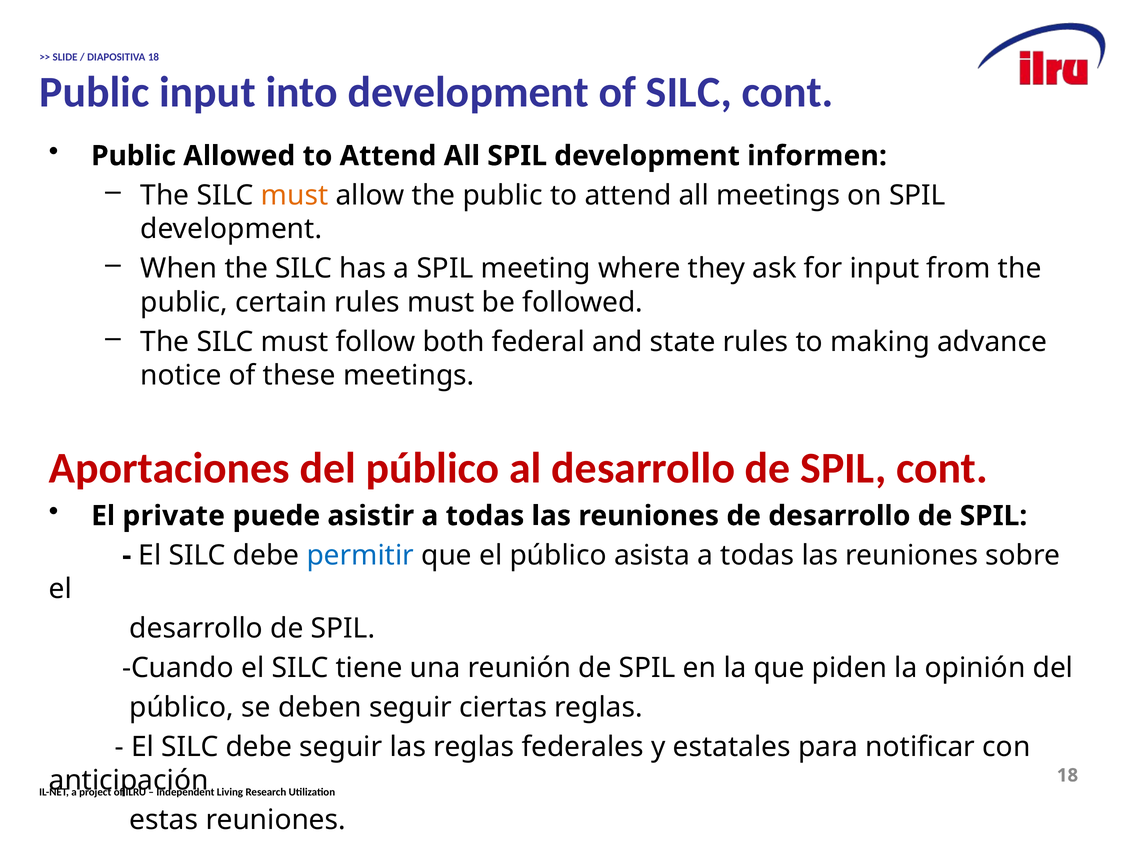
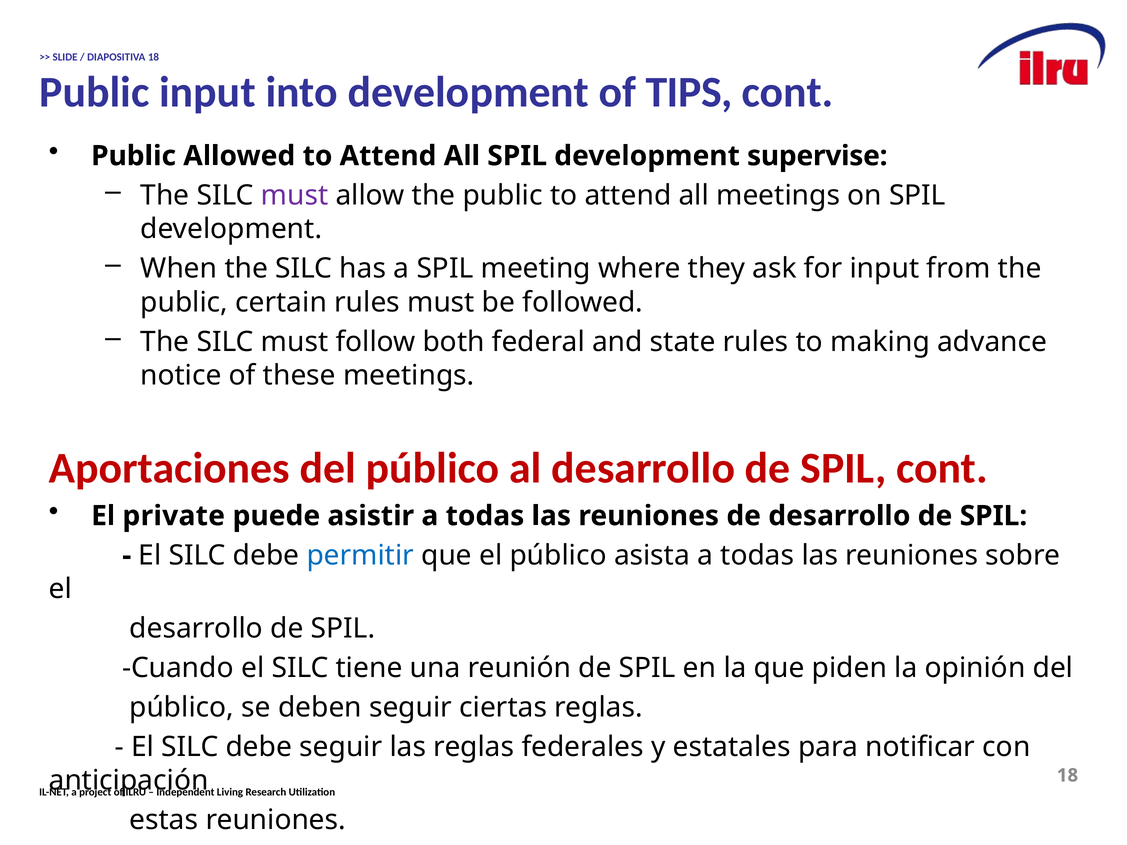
of SILC: SILC -> TIPS (689, 92)
informen: informen -> supervise (817, 156)
must colour: orange -> purple (295, 195)
